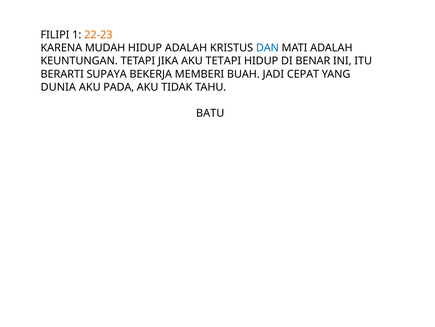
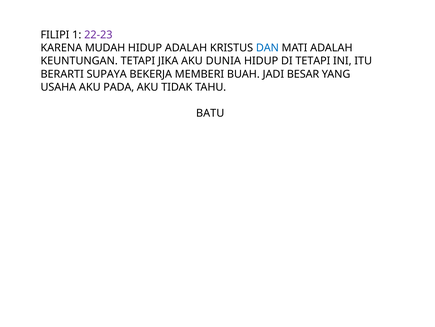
22-23 colour: orange -> purple (98, 35)
AKU TETAPI: TETAPI -> DUNIA (223, 61)
DI BENAR: BENAR -> TETAPI (313, 61)
CEPAT: CEPAT -> BESAR (303, 74)
DUNIA: DUNIA -> USAHA (58, 87)
